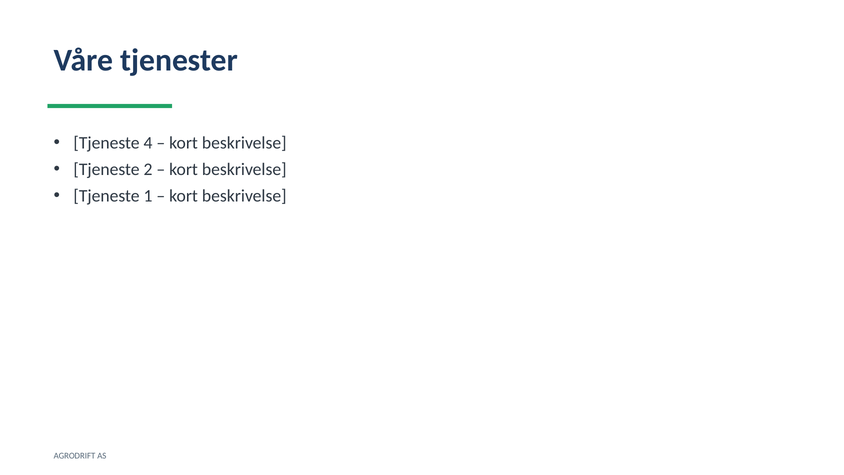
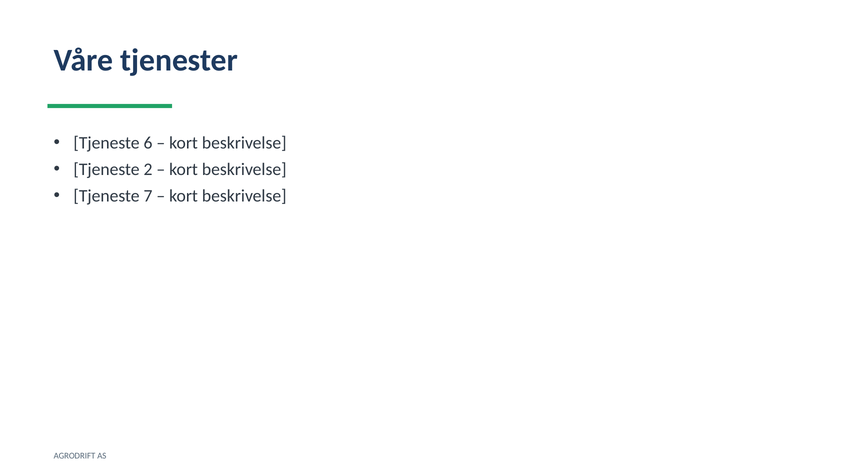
4: 4 -> 6 (148, 143)
1: 1 -> 7 (148, 196)
